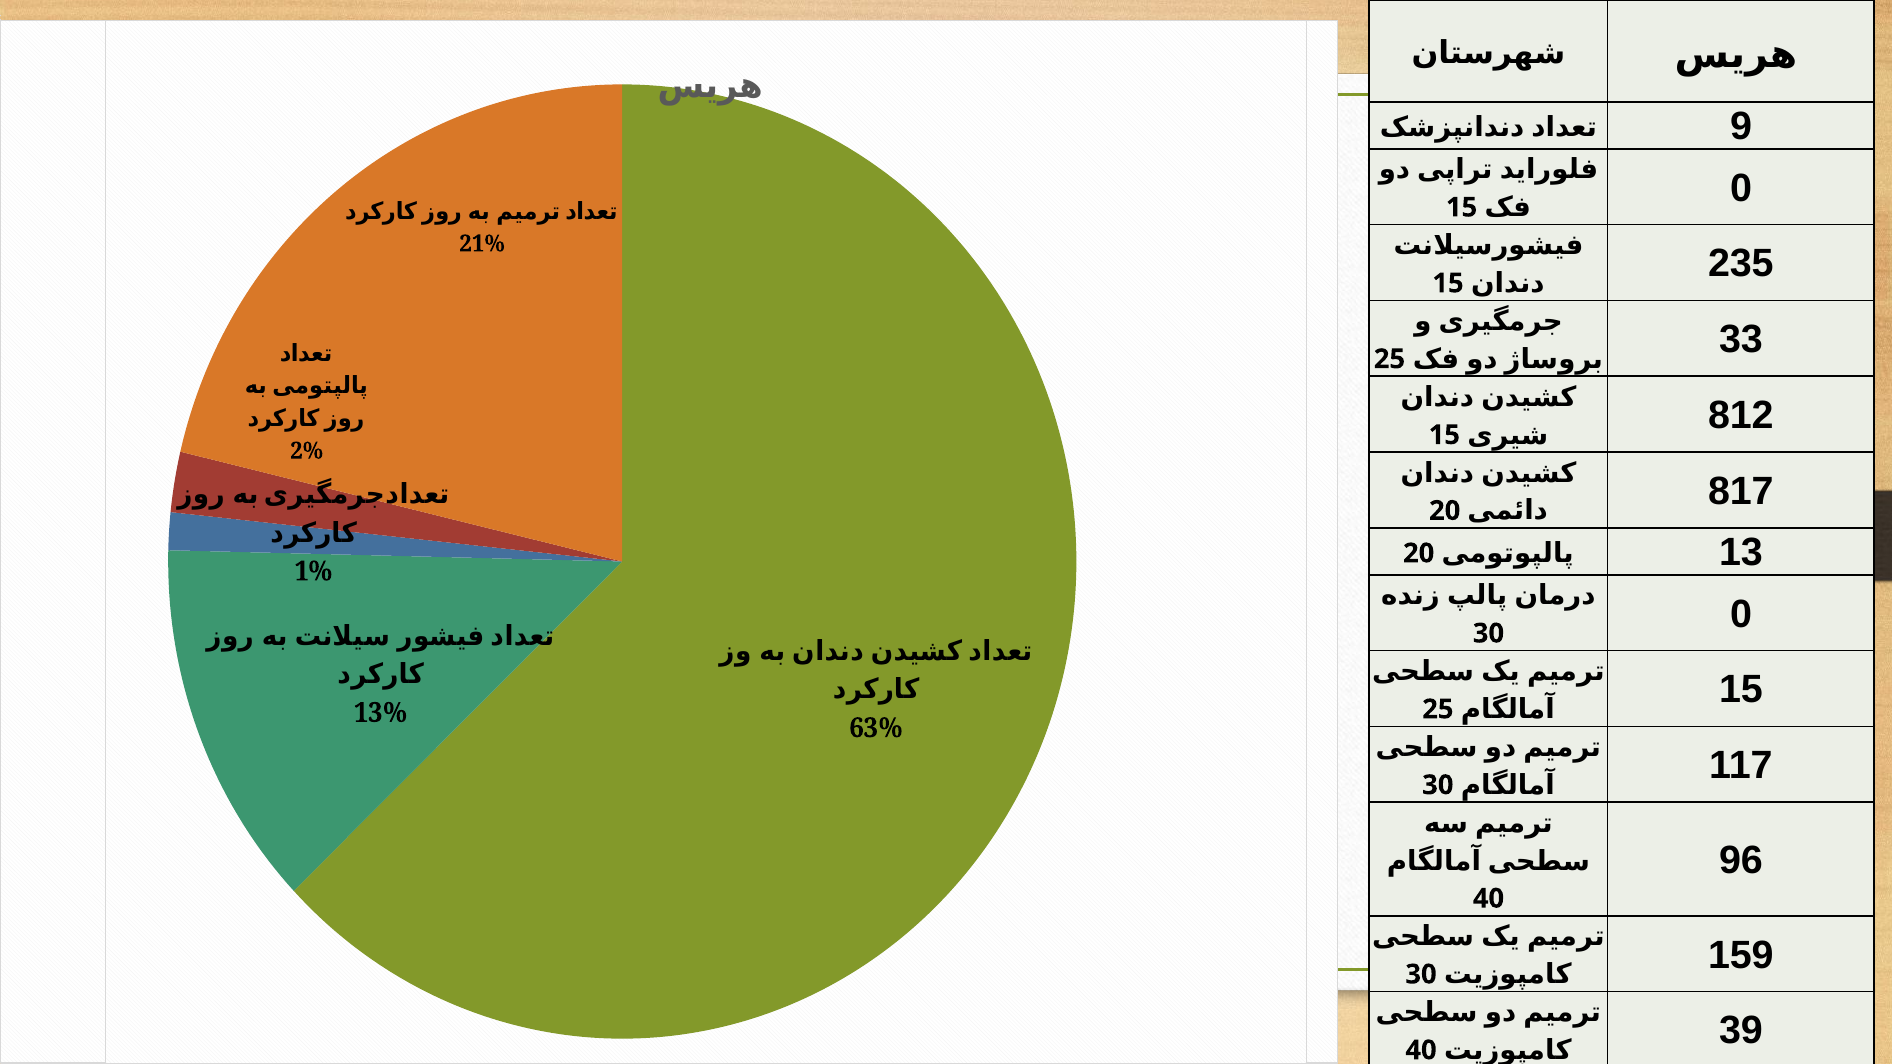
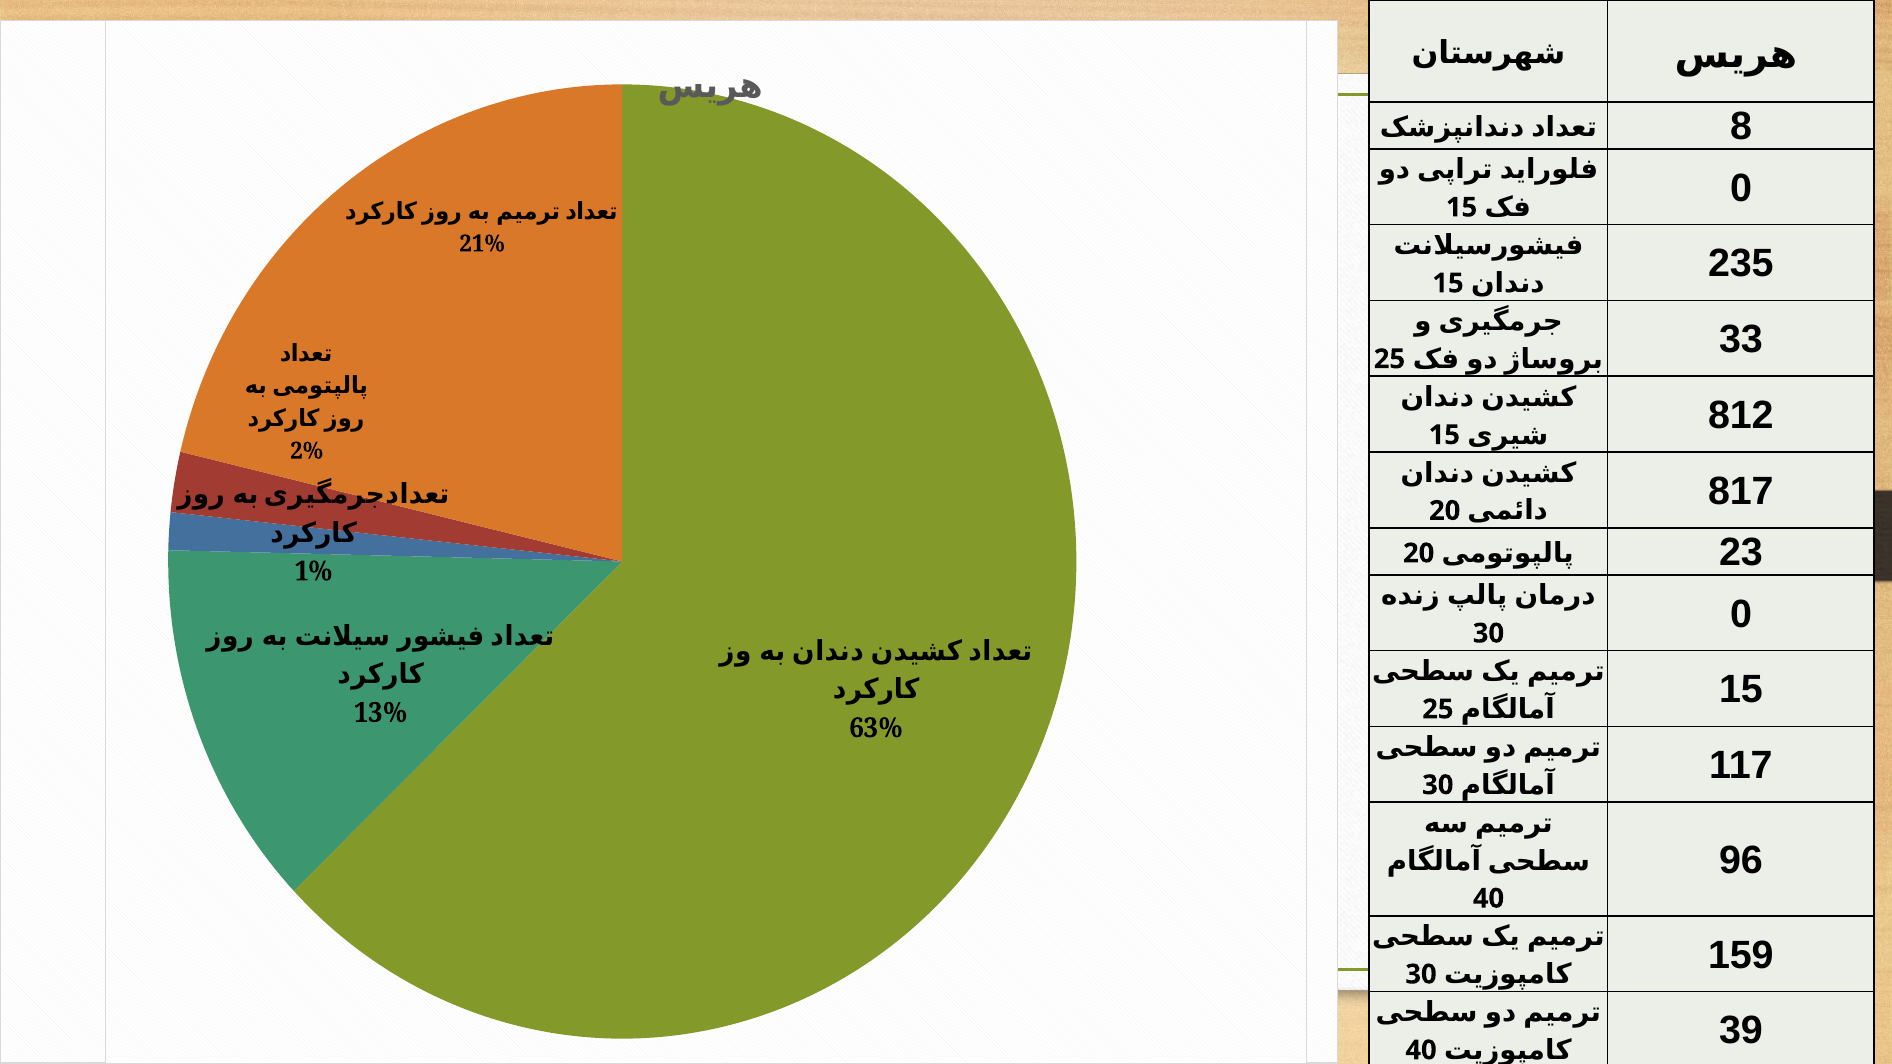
9: 9 -> 8 (1741, 127)
13: 13 -> 23 (1741, 553)
